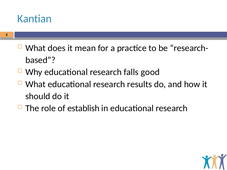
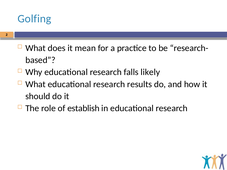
Kantian: Kantian -> Golfing (34, 19)
good: good -> likely (150, 72)
